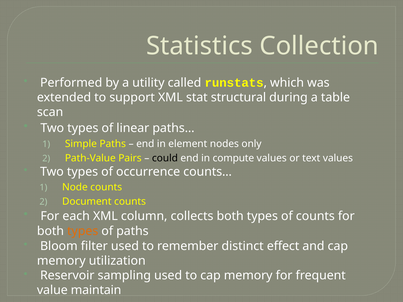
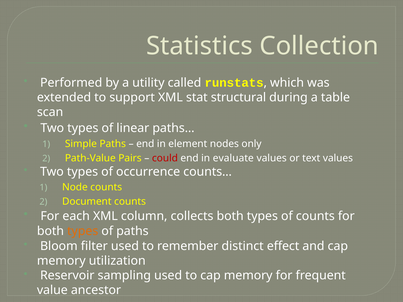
could colour: black -> red (165, 158)
compute: compute -> evaluate (233, 158)
maintain: maintain -> ancestor (96, 291)
